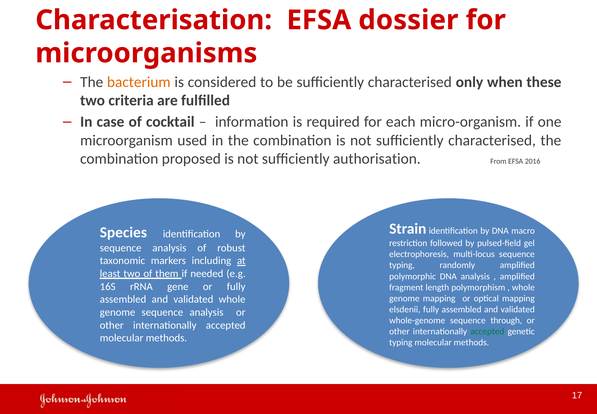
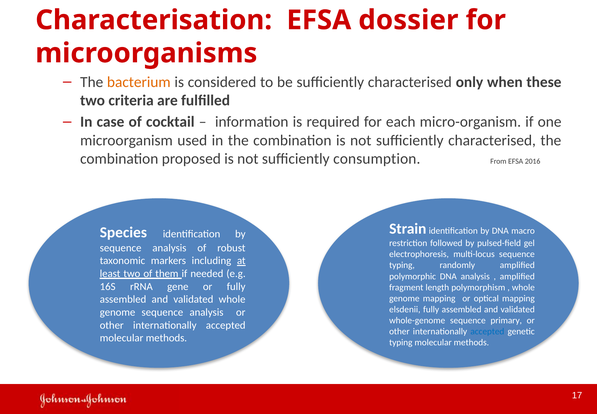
authorisation: authorisation -> consumption (377, 158)
through: through -> primary (506, 320)
accepted colour: green -> blue (487, 331)
